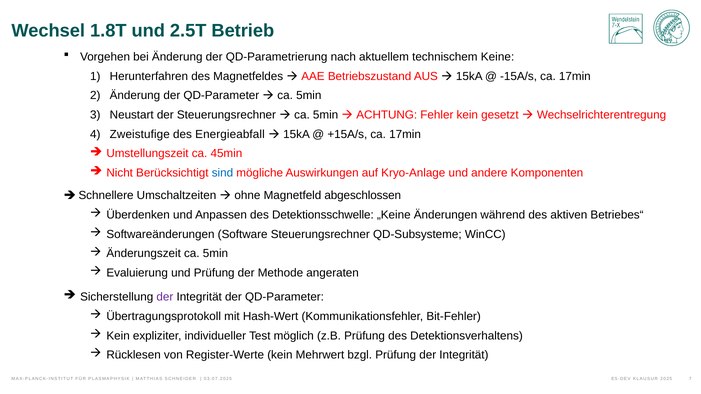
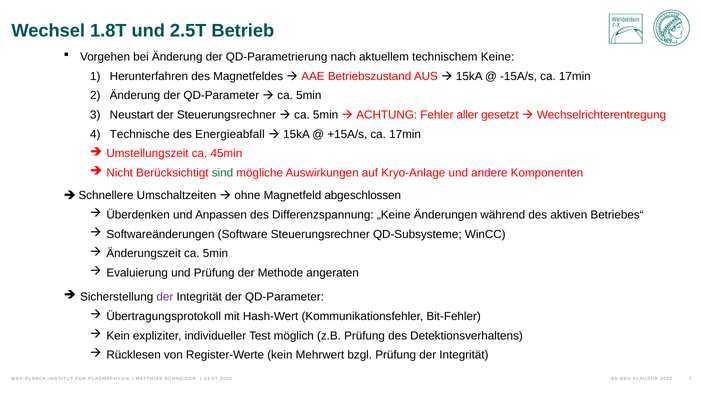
Fehler kein: kein -> aller (467, 115)
Zweistufige: Zweistufige -> Technische (140, 134)
sind colour: blue -> green (222, 173)
Detektionsschwelle: Detektionsschwelle -> Differenzspannung (323, 215)
